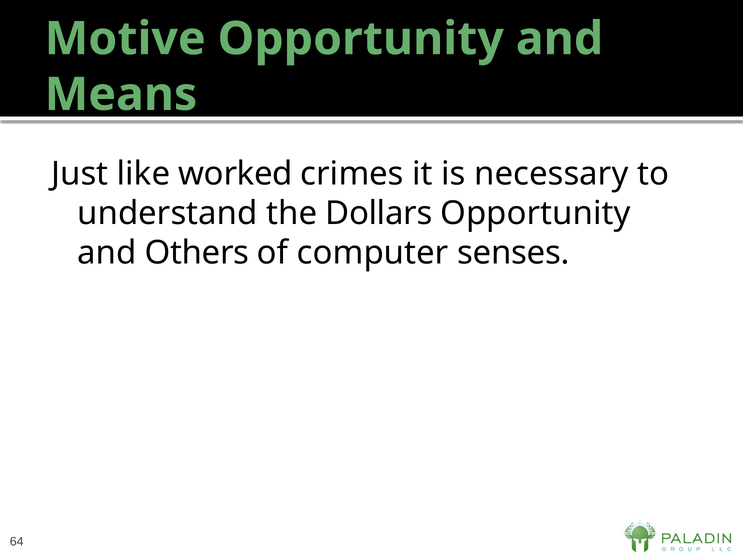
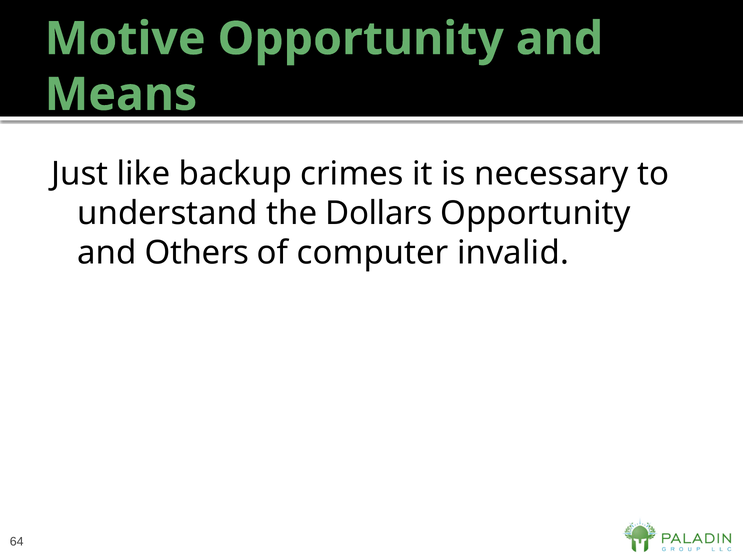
worked: worked -> backup (235, 174)
senses: senses -> invalid (513, 253)
